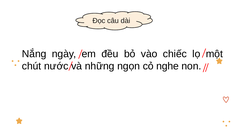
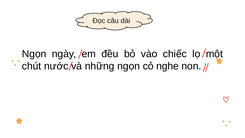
Nắng: Nắng -> Ngọn (34, 54)
